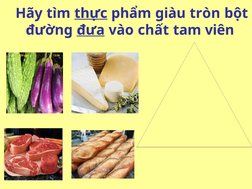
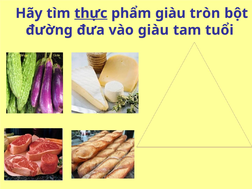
đưa underline: present -> none (91, 30)
vào chất: chất -> giàu (153, 30)
viên: viên -> tuổi (219, 30)
